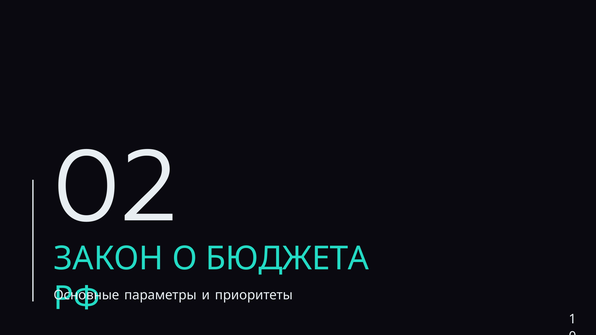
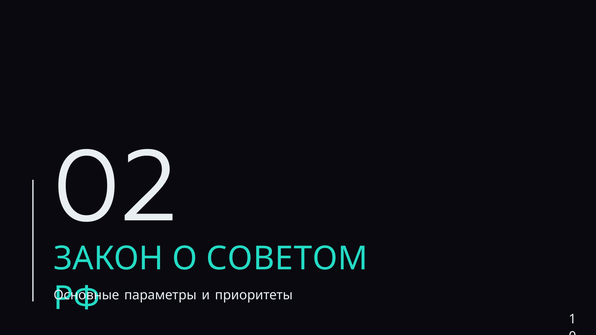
БЮДЖЕТА: БЮДЖЕТА -> СОВЕТОМ (287, 259)
